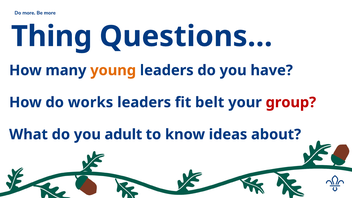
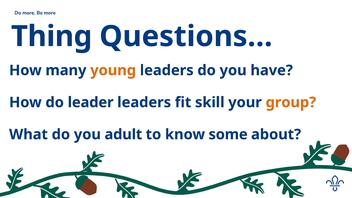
works: works -> leader (91, 102)
belt: belt -> skill (210, 102)
group colour: red -> orange (291, 102)
ideas: ideas -> some (228, 134)
